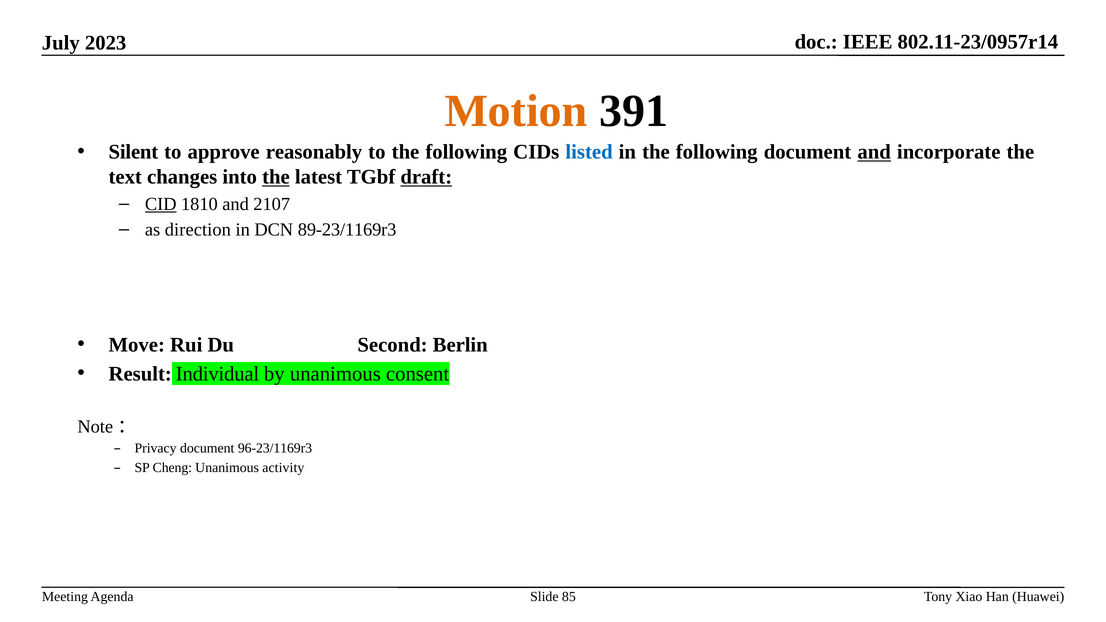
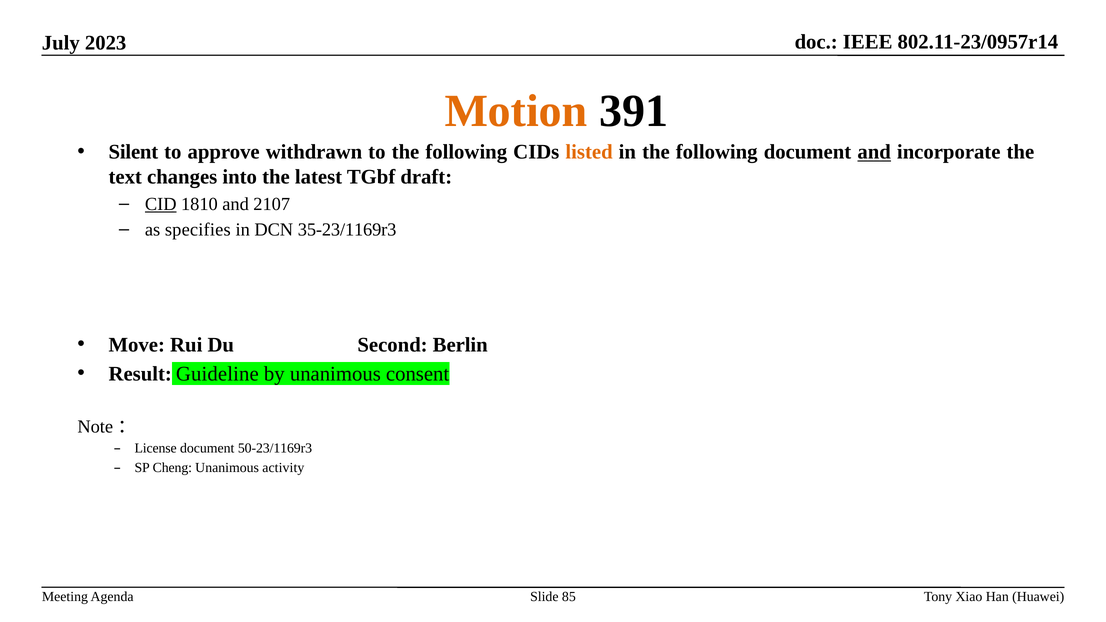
reasonably: reasonably -> withdrawn (314, 152)
listed colour: blue -> orange (589, 152)
the underline: present -> none (276, 177)
draft underline: present -> none (426, 177)
direction: direction -> specifies (198, 230)
89-23/1169r3: 89-23/1169r3 -> 35-23/1169r3 (347, 230)
Individual: Individual -> Guideline (217, 374)
Privacy: Privacy -> License (156, 448)
96-23/1169r3: 96-23/1169r3 -> 50-23/1169r3 (275, 448)
